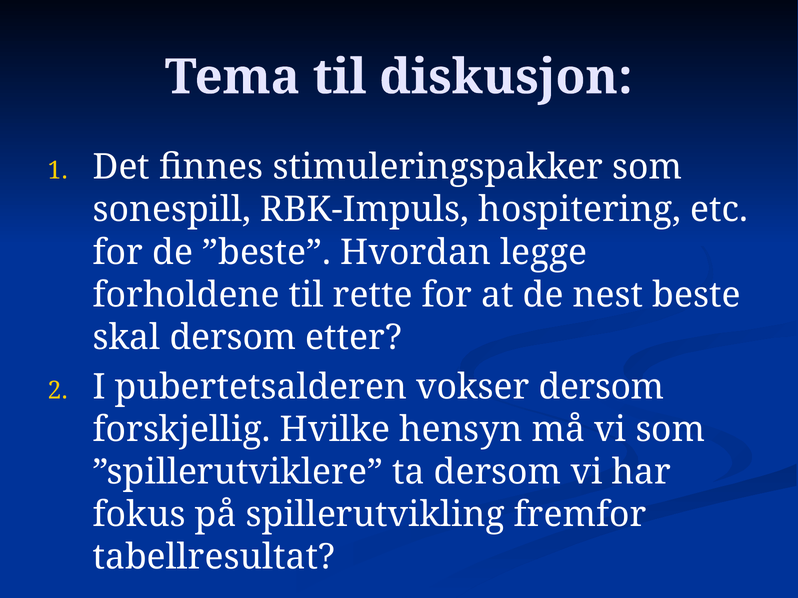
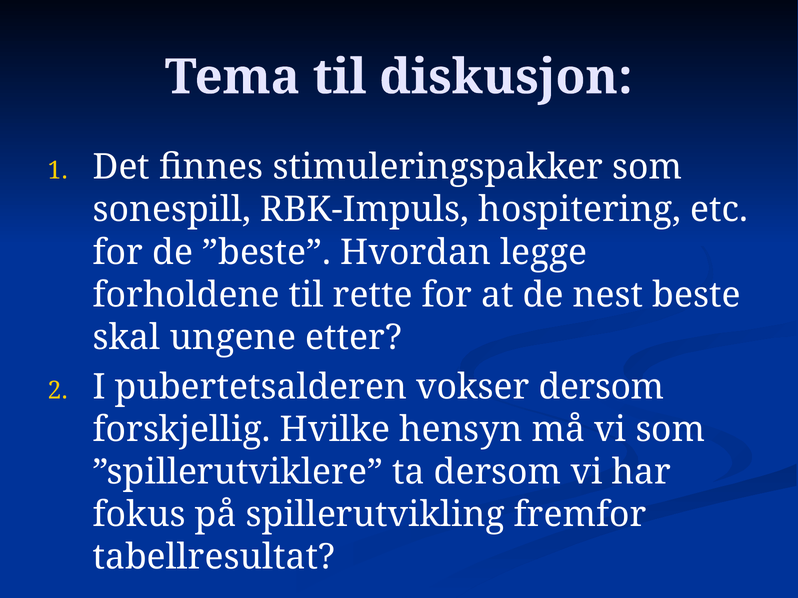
skal dersom: dersom -> ungene (233, 338)
